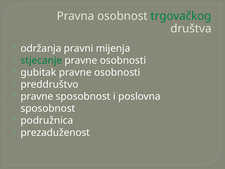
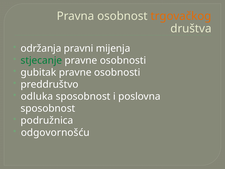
trgovačkog colour: green -> orange (181, 16)
pravne: pravne -> odluka (37, 96)
prezaduženost: prezaduženost -> odgovornošću (55, 132)
